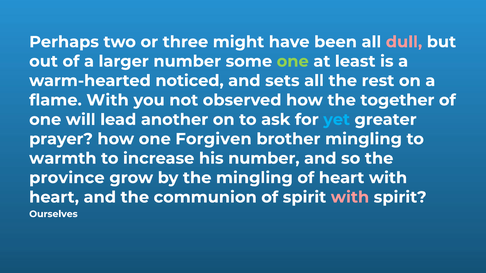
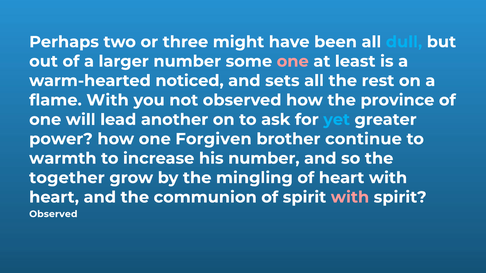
dull colour: pink -> light blue (404, 42)
one colour: light green -> pink (293, 61)
together: together -> province (397, 100)
prayer: prayer -> power (61, 139)
brother mingling: mingling -> continue (363, 139)
province: province -> together (67, 178)
Ourselves: Ourselves -> Observed (53, 214)
